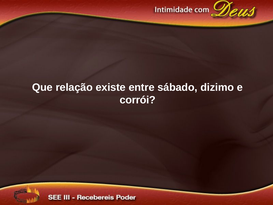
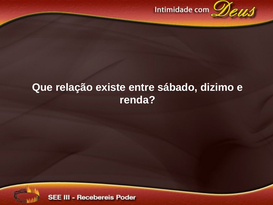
corrói: corrói -> renda (138, 100)
